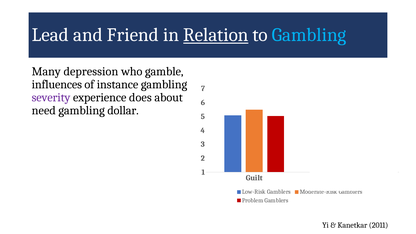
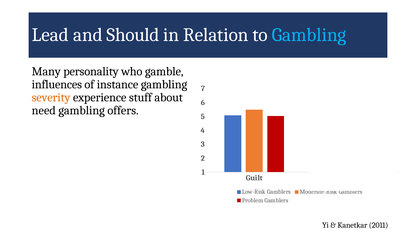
Friend: Friend -> Should (133, 35)
Relation underline: present -> none (216, 35)
depression: depression -> personality (91, 71)
severity colour: purple -> orange (51, 97)
does: does -> stuff (140, 97)
dollar: dollar -> offers (123, 111)
